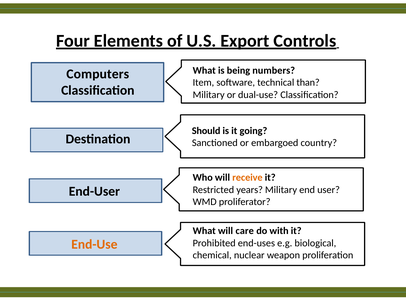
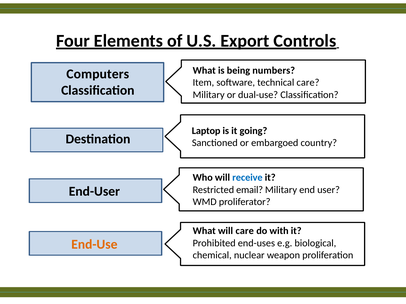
technical than: than -> care (308, 83)
Should: Should -> Laptop (206, 131)
receive colour: orange -> blue (247, 178)
years: years -> email (250, 190)
